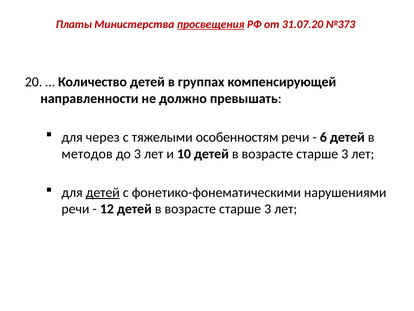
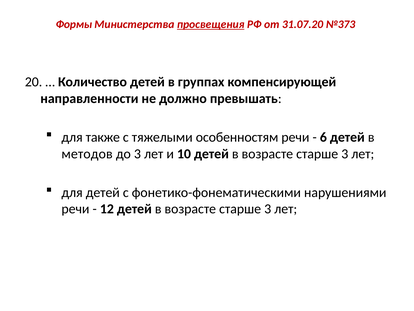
Платы: Платы -> Формы (74, 24)
через: через -> также (103, 137)
детей underline: present -> none (103, 192)
